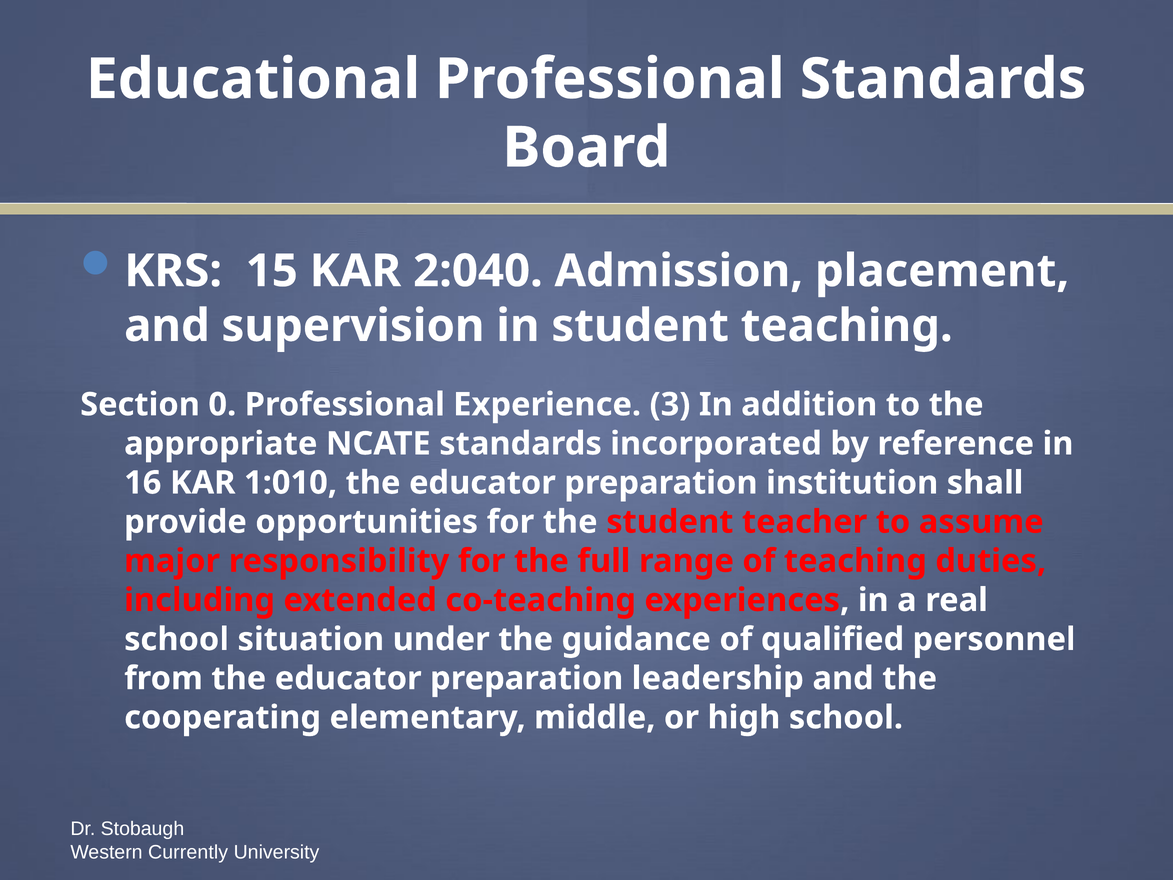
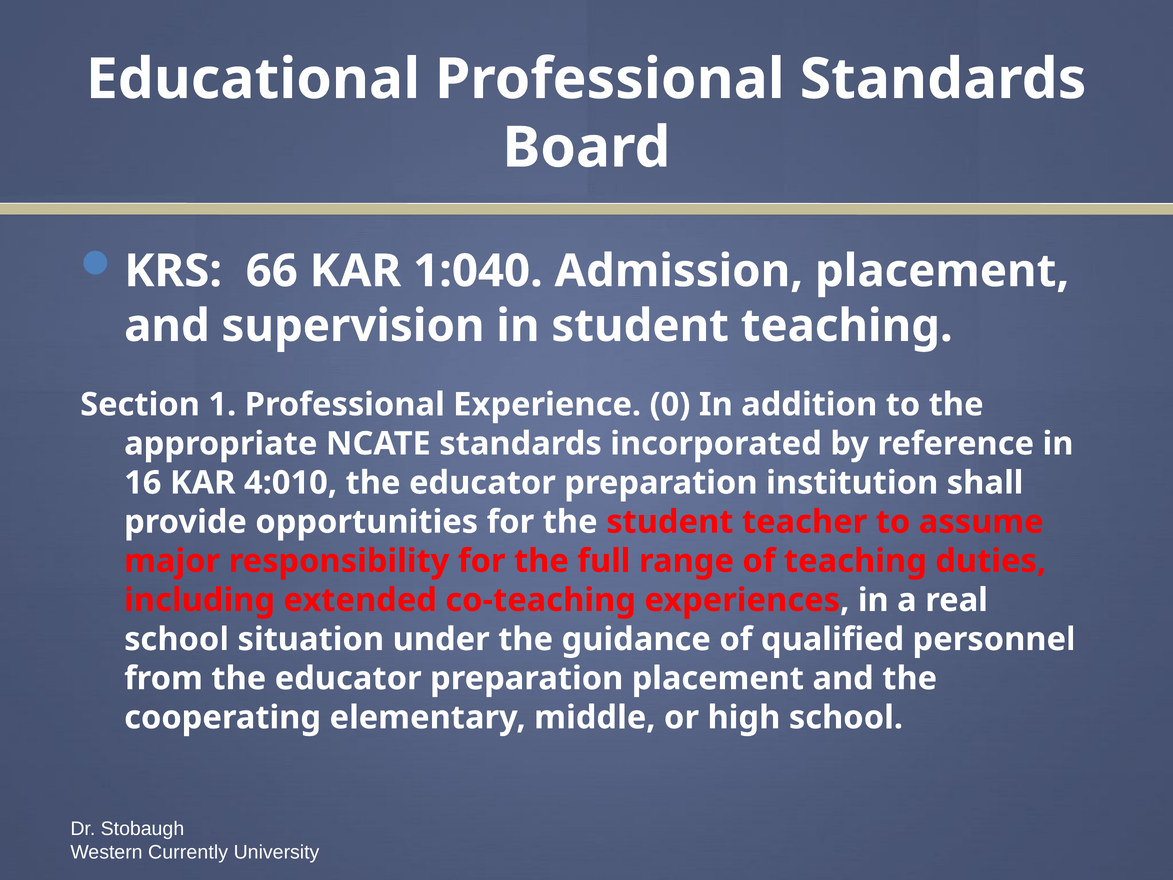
15: 15 -> 66 (272, 271)
2:040: 2:040 -> 1:040 (478, 271)
0: 0 -> 1 (222, 404)
3: 3 -> 0 (670, 404)
1:010: 1:010 -> 4:010 (291, 483)
preparation leadership: leadership -> placement (718, 678)
